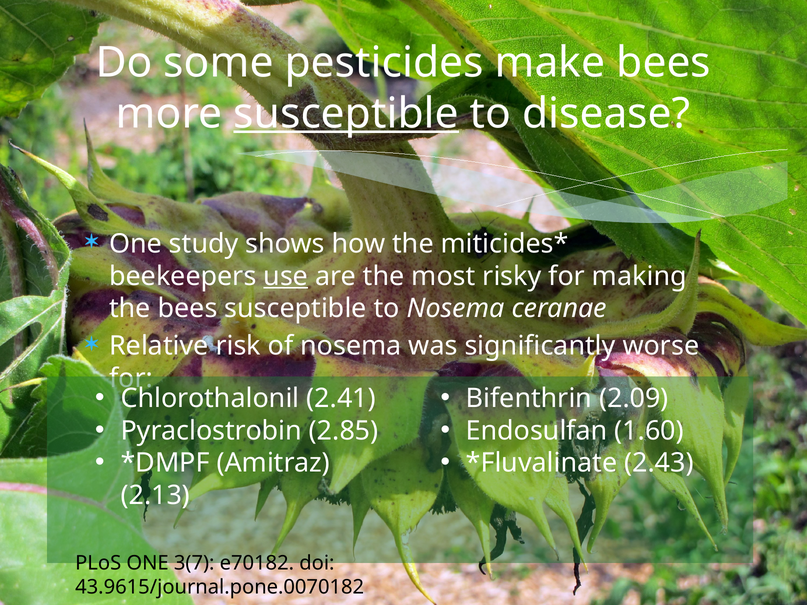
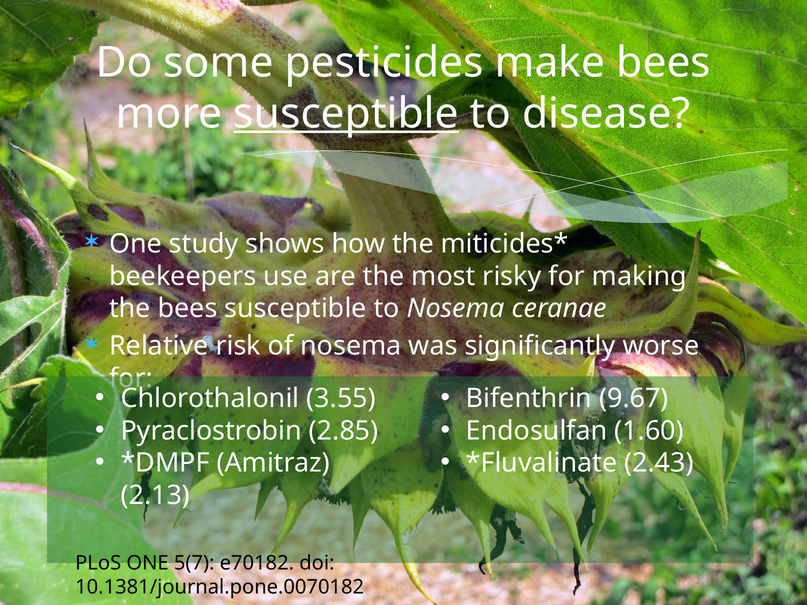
use underline: present -> none (286, 276)
2.41: 2.41 -> 3.55 (341, 399)
2.09: 2.09 -> 9.67 (634, 399)
3(7: 3(7 -> 5(7 (194, 563)
43.9615/journal.pone.0070182: 43.9615/journal.pone.0070182 -> 10.1381/journal.pone.0070182 (220, 587)
